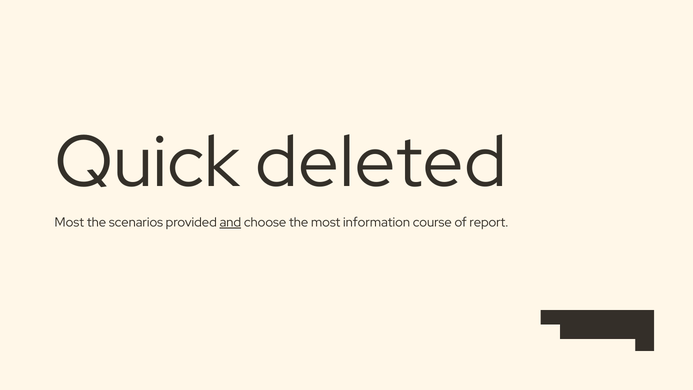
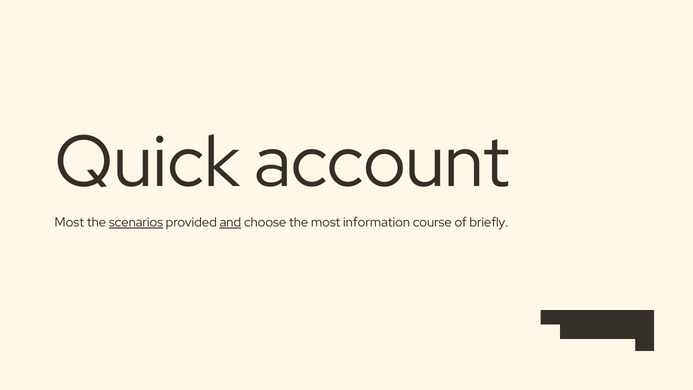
deleted: deleted -> account (382, 162)
scenarios underline: none -> present (136, 222)
report: report -> briefly (489, 222)
